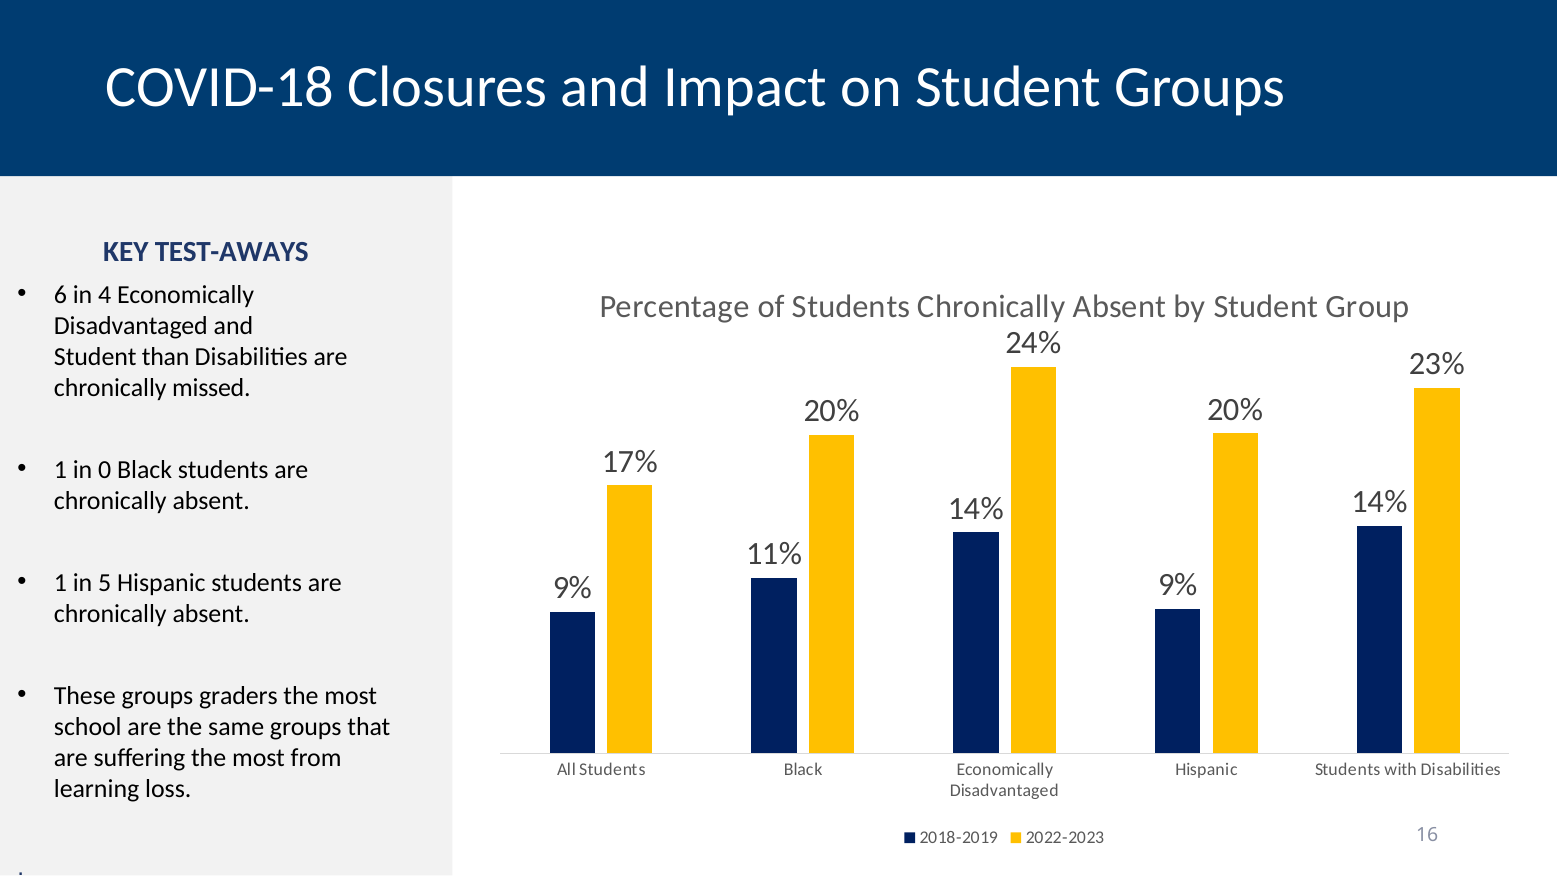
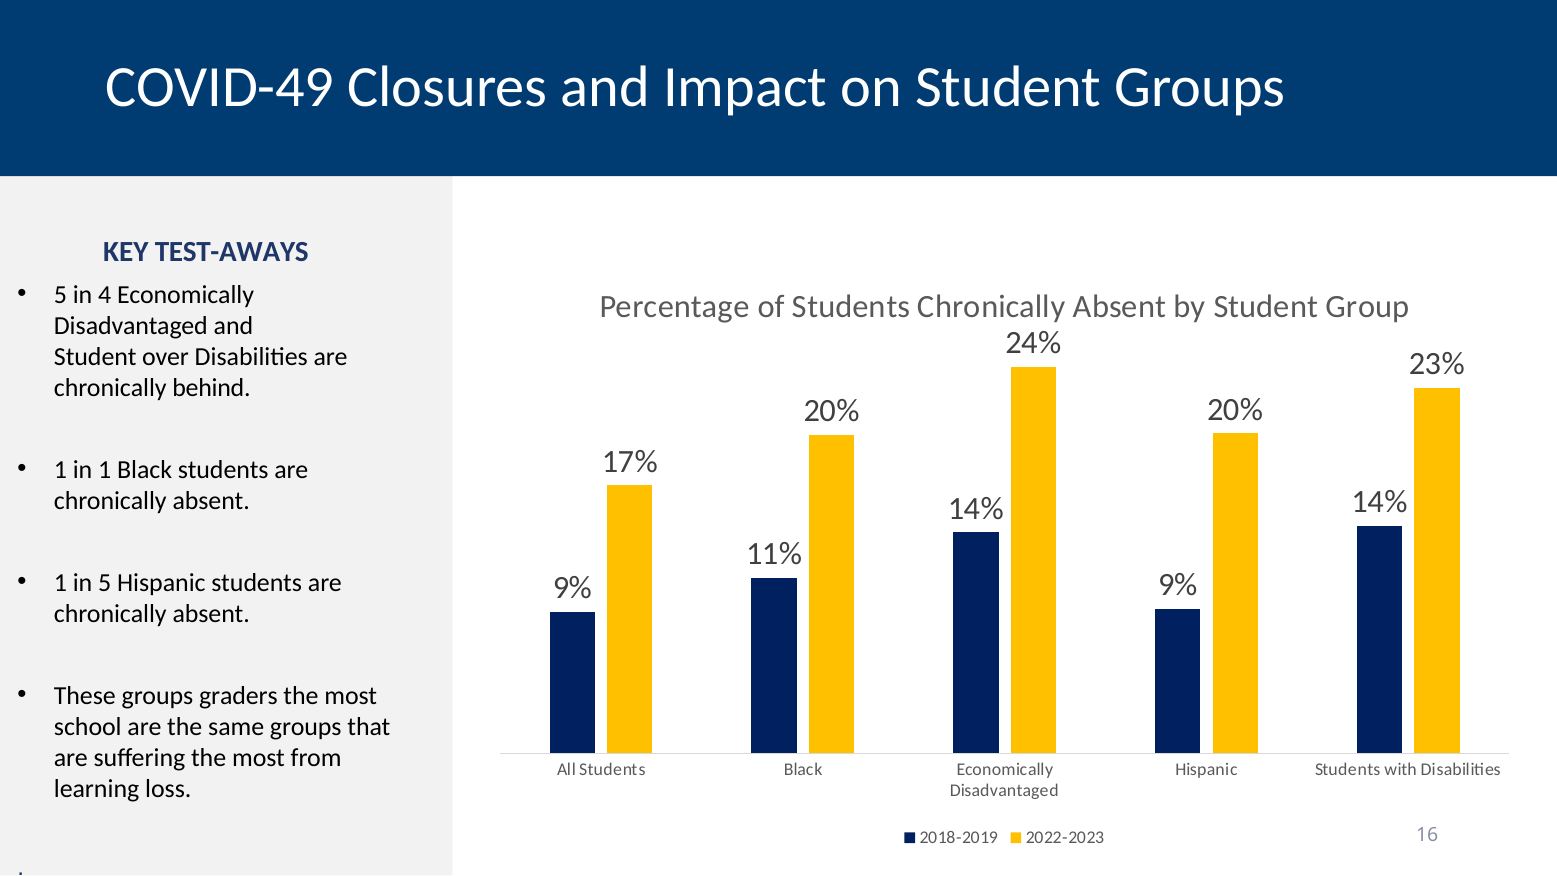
COVID-18: COVID-18 -> COVID-49 (220, 88)
6: 6 -> 5 (60, 295)
than: than -> over (166, 357)
missed: missed -> behind (211, 388)
in 0: 0 -> 1 (105, 470)
